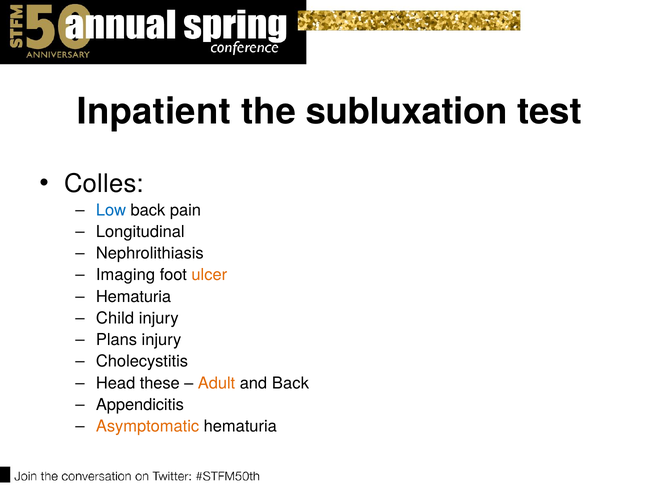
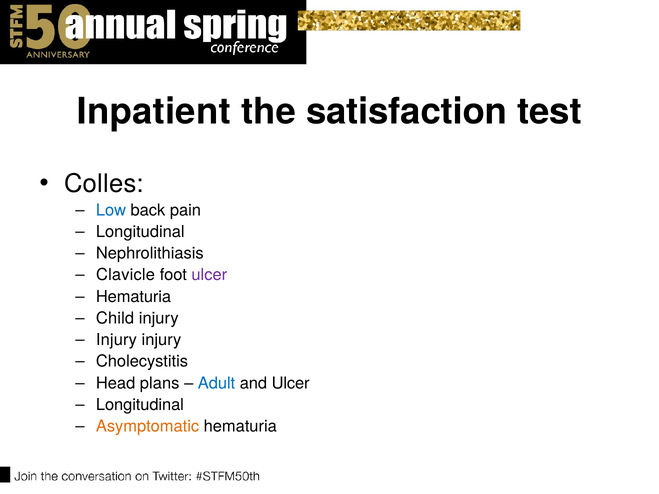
subluxation: subluxation -> satisfaction (407, 112)
Imaging: Imaging -> Clavicle (126, 275)
ulcer colour: orange -> purple (209, 275)
Plans: Plans -> Injury (116, 340)
these: these -> plans (160, 383)
Adult colour: orange -> blue (217, 383)
and Back: Back -> Ulcer (291, 383)
Appendicitis: Appendicitis -> Longitudinal (140, 405)
